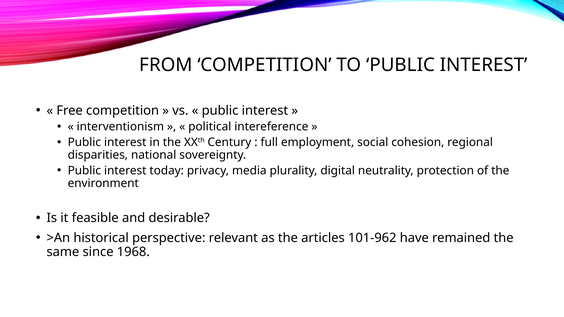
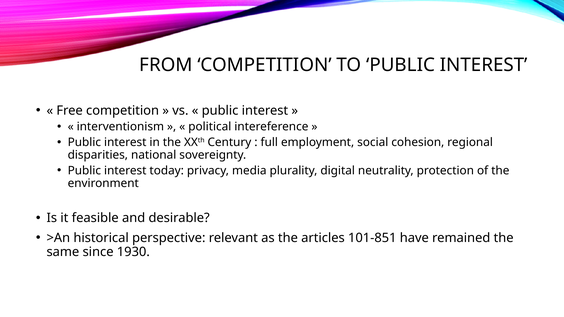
101-962: 101-962 -> 101-851 (372, 238)
1968: 1968 -> 1930 (133, 252)
